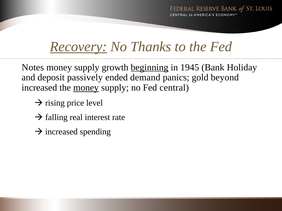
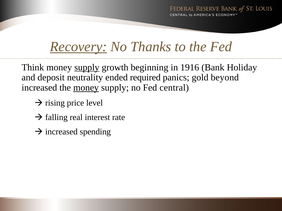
Notes: Notes -> Think (33, 68)
supply underline: none -> present (87, 68)
beginning underline: present -> none (150, 68)
1945: 1945 -> 1916 (190, 68)
passively: passively -> neutrality (85, 78)
demand: demand -> required (145, 78)
